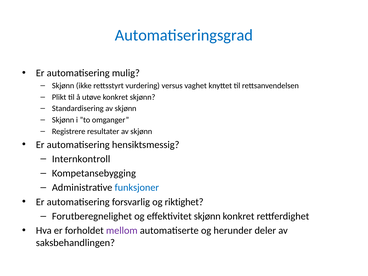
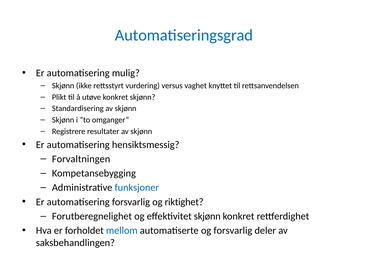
Internkontroll: Internkontroll -> Forvaltningen (81, 159)
mellom colour: purple -> blue (122, 231)
og herunder: herunder -> forsvarlig (233, 231)
